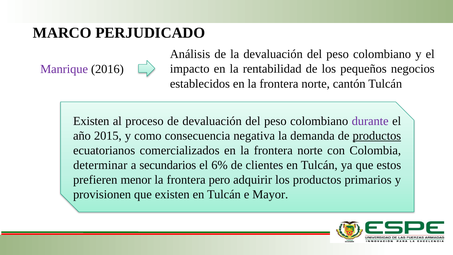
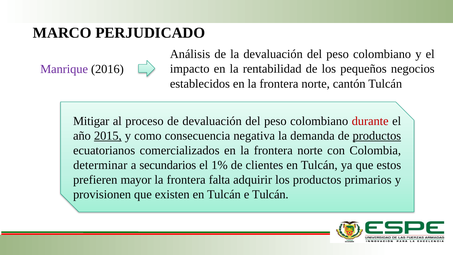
Existen: Existen -> Mitigar (91, 121)
durante colour: purple -> red (370, 121)
2015 underline: none -> present (108, 136)
6%: 6% -> 1% (220, 165)
menor: menor -> mayor (136, 180)
pero: pero -> falta (219, 180)
e Mayor: Mayor -> Tulcán (270, 194)
